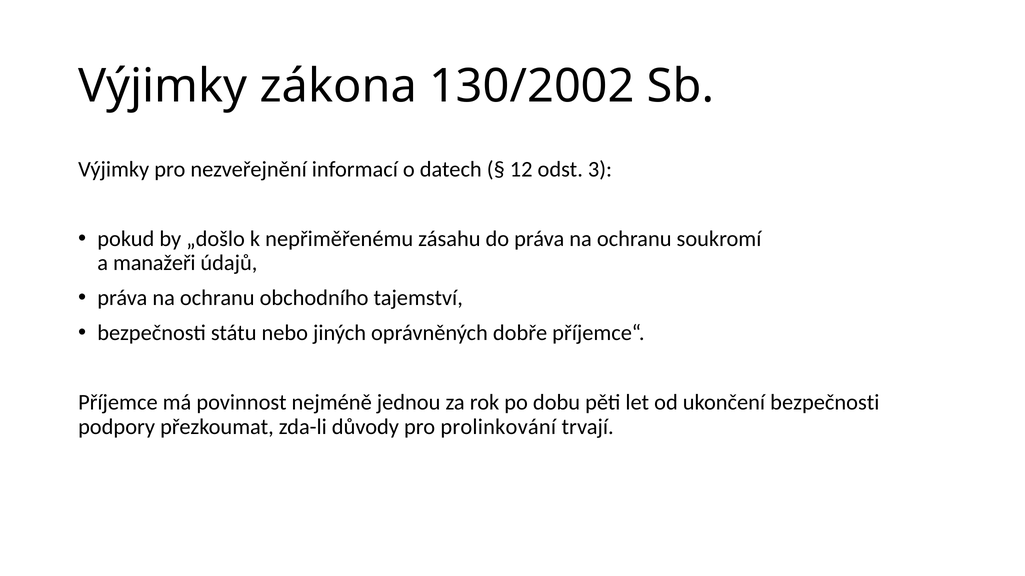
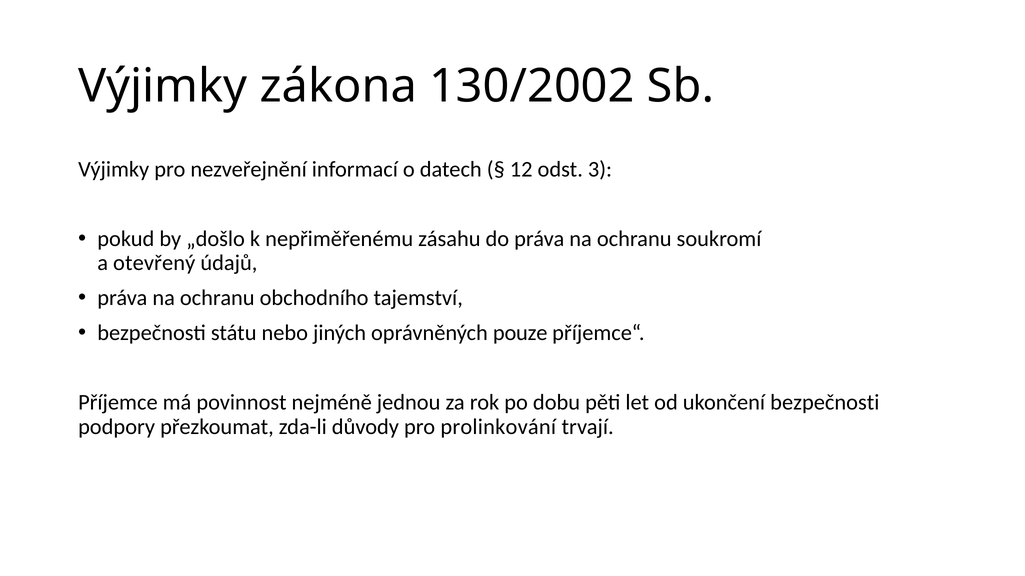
manažeři: manažeři -> otevřený (154, 263)
dobře: dobře -> pouze (520, 333)
